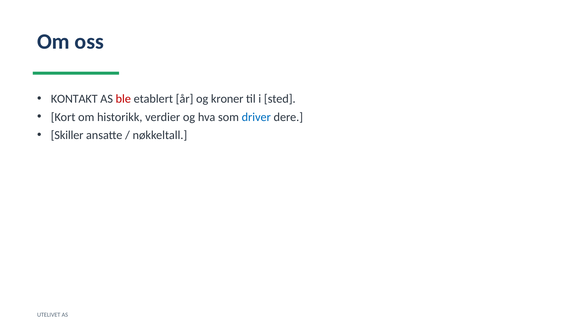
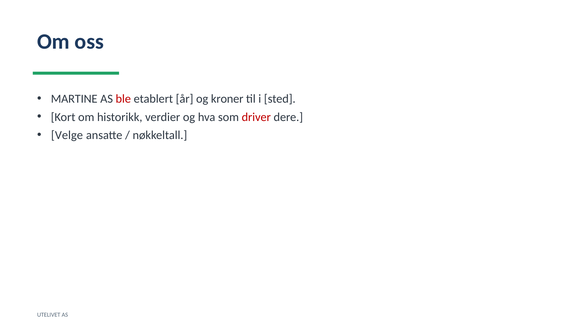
KONTAKT: KONTAKT -> MARTINE (74, 99)
driver colour: blue -> red (256, 117)
Skiller: Skiller -> Velge (67, 135)
